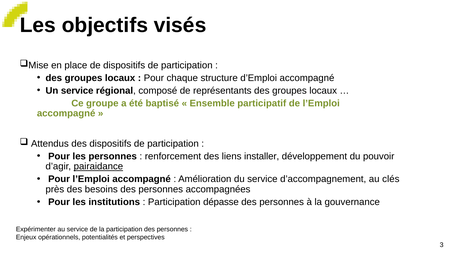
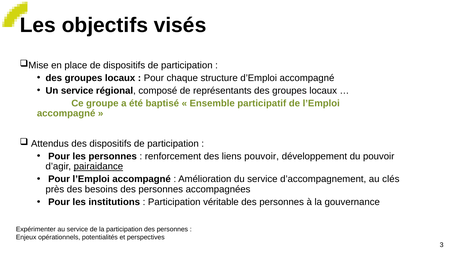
liens installer: installer -> pouvoir (262, 157)
dépasse: dépasse -> véritable (221, 203)
